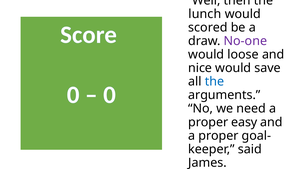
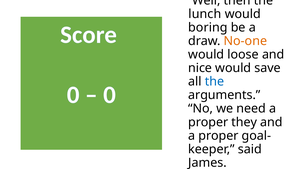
scored: scored -> boring (208, 27)
No-one colour: purple -> orange (245, 41)
easy: easy -> they (244, 122)
